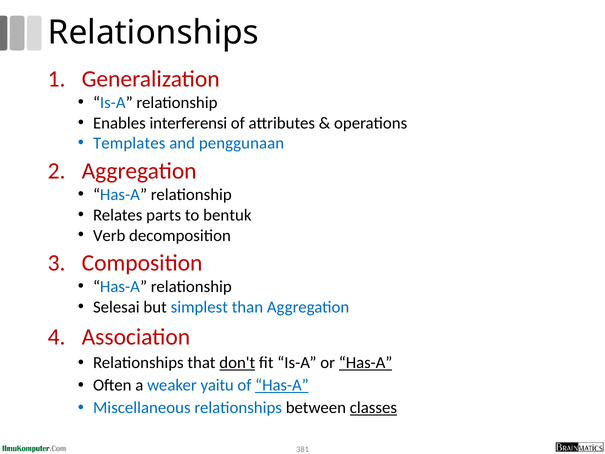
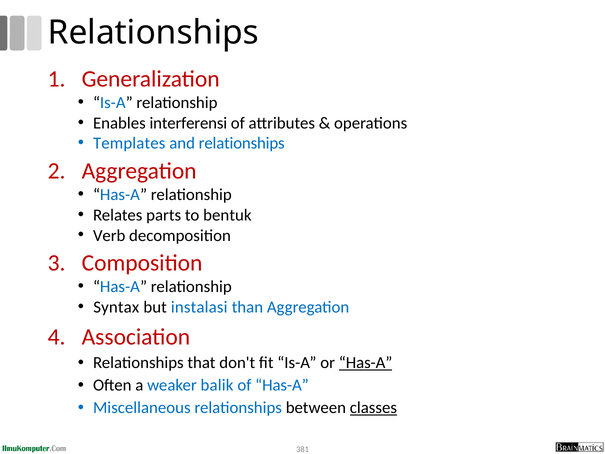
and penggunaan: penggunaan -> relationships (242, 143)
Selesai: Selesai -> Syntax (116, 307)
simplest: simplest -> instalasi (199, 307)
don't underline: present -> none (237, 363)
yaitu: yaitu -> balik (217, 385)
Has-A underline: present -> none (282, 385)
